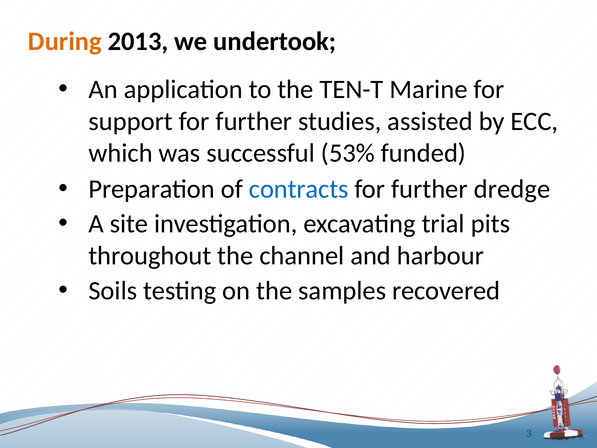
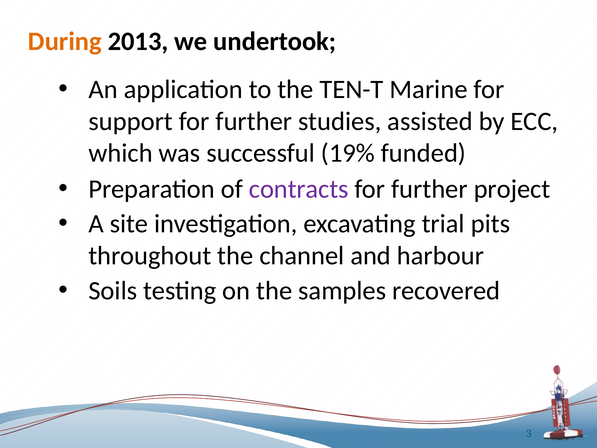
53%: 53% -> 19% (348, 153)
contracts colour: blue -> purple (299, 189)
dredge: dredge -> project (512, 189)
